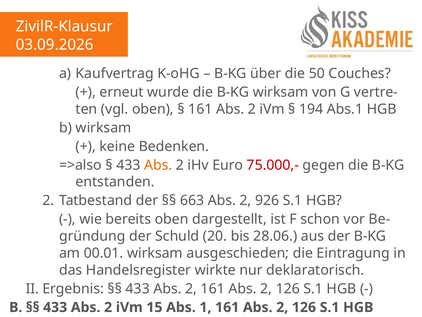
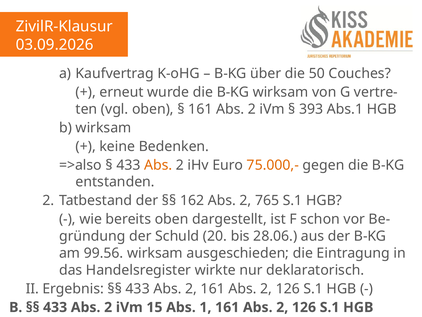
194: 194 -> 393 (311, 109)
75.000,- colour: red -> orange (273, 165)
663: 663 -> 162 (192, 200)
926: 926 -> 765 (267, 200)
00.01: 00.01 -> 99.56 (104, 253)
